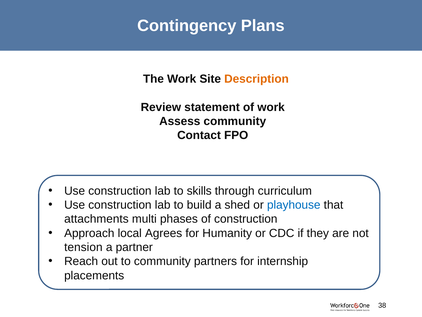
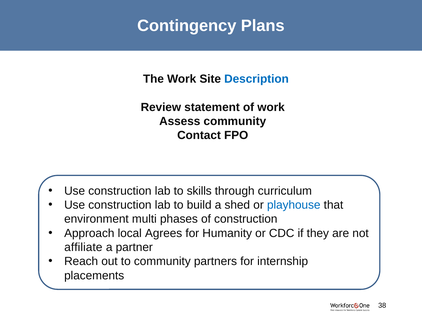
Description colour: orange -> blue (257, 79)
attachments: attachments -> environment (96, 219)
tension: tension -> affiliate (83, 247)
